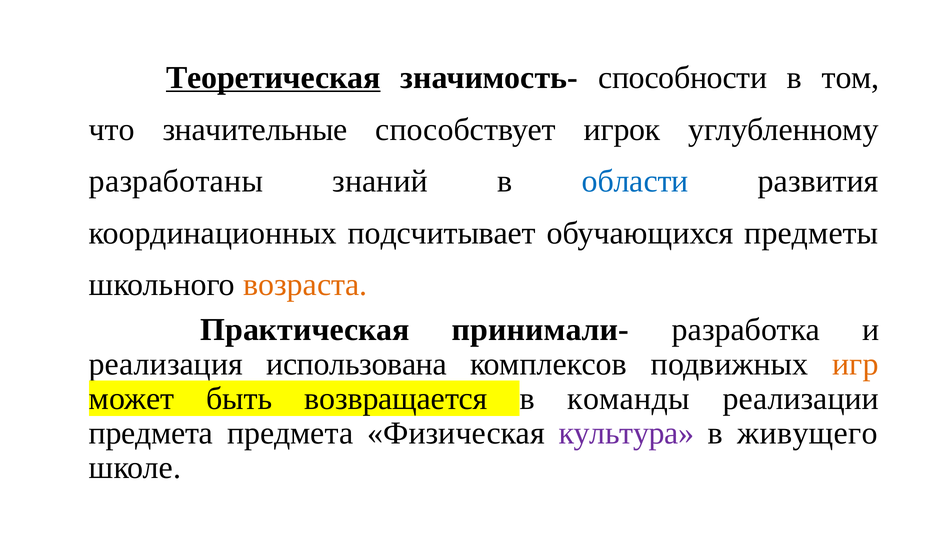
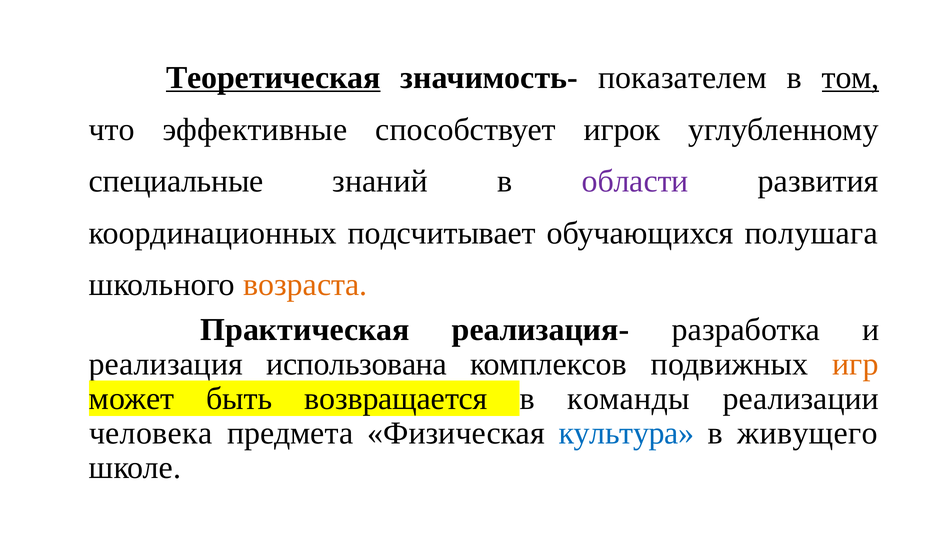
способности: способности -> показателем (682, 78)
том underline: none -> present (851, 78)
значительные: значительные -> эффективные (255, 130)
разработаны: разработаны -> специальные (176, 181)
области colour: blue -> purple (635, 181)
предметы: предметы -> полушага (811, 233)
принимали-: принимали- -> реализация- (541, 330)
предмета: предмета -> человека (151, 433)
культура colour: purple -> blue (626, 433)
